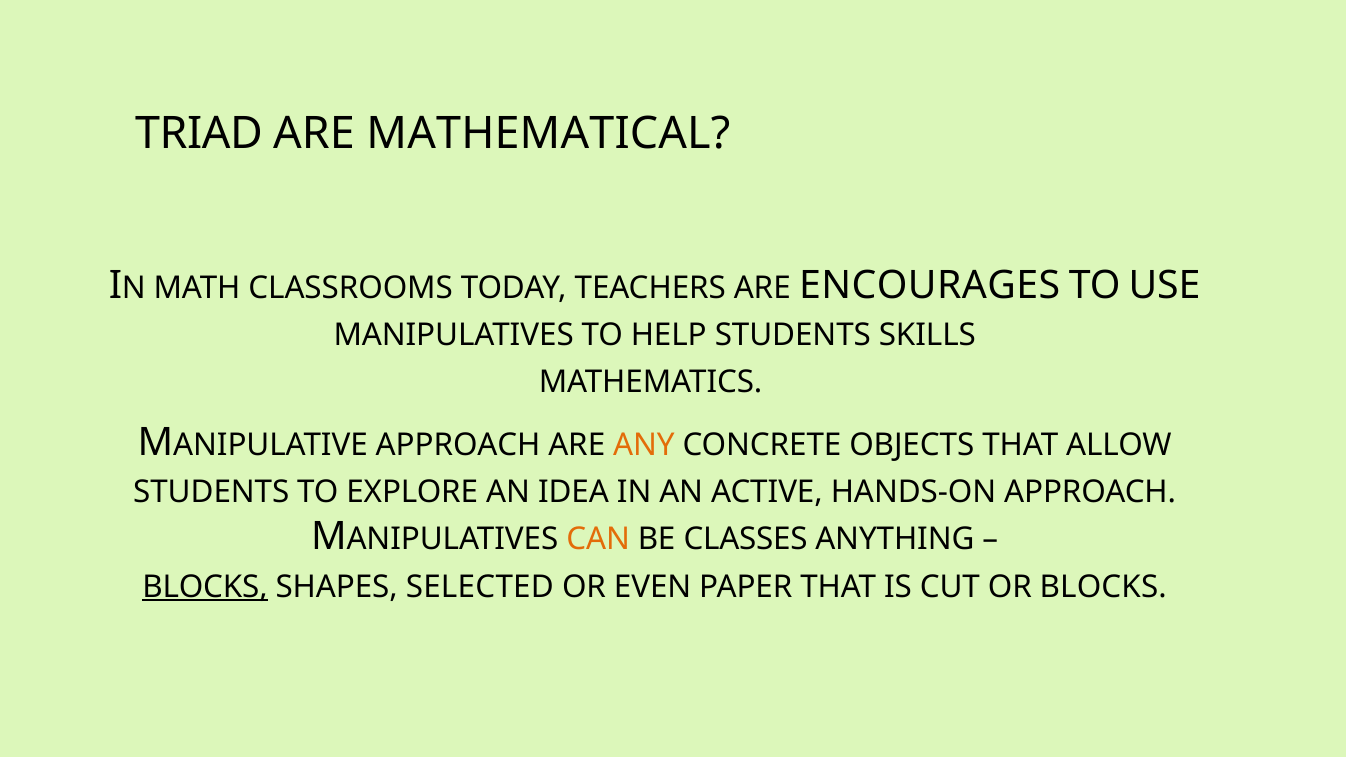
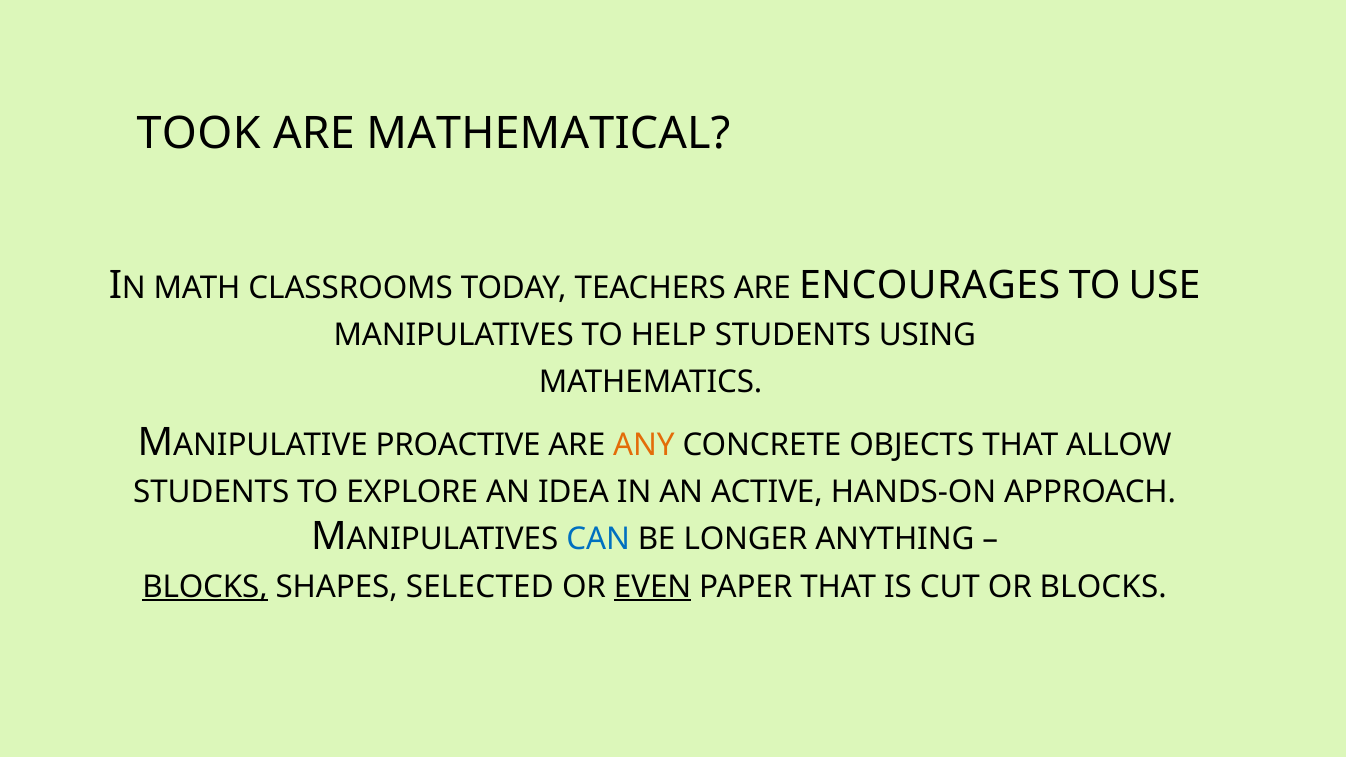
TRIAD: TRIAD -> TOOK (199, 134)
SKILLS: SKILLS -> USING (927, 335)
APPROACH: APPROACH -> PROACTIVE (458, 446)
CAN colour: orange -> blue (598, 540)
CLASSES: CLASSES -> LONGER (746, 540)
EVEN underline: none -> present (653, 587)
